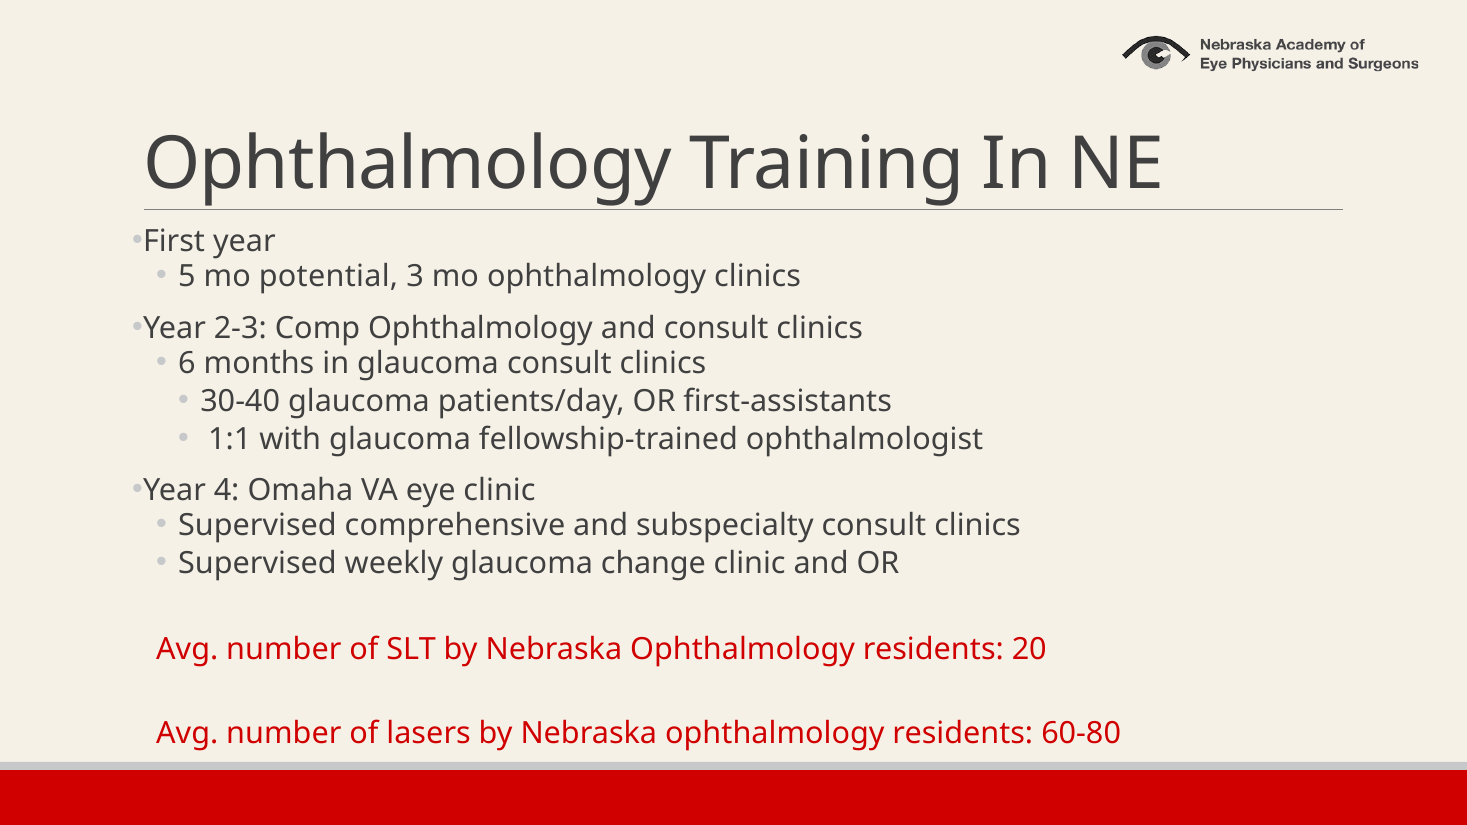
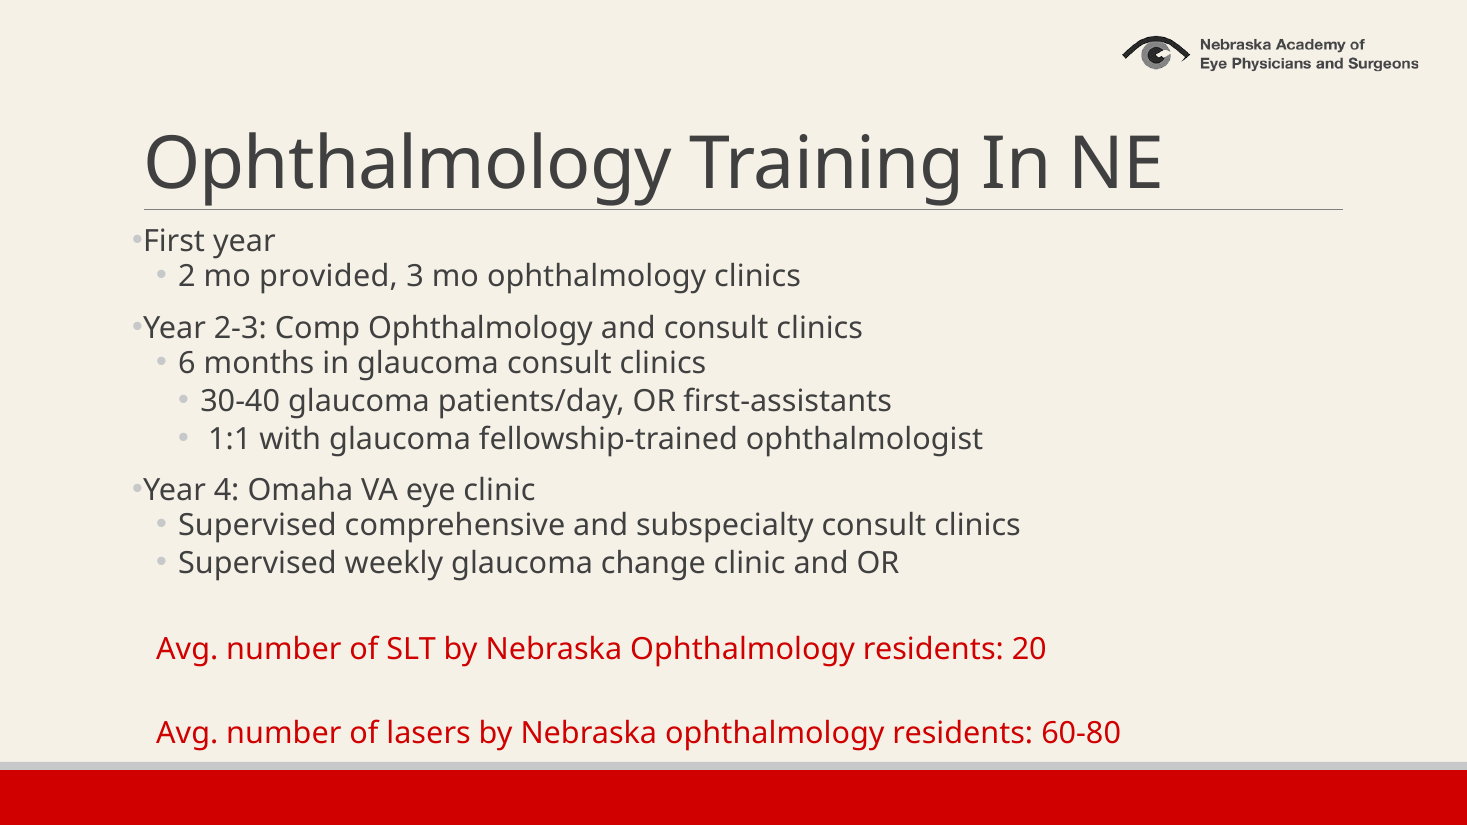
5: 5 -> 2 (187, 276)
potential: potential -> provided (328, 276)
